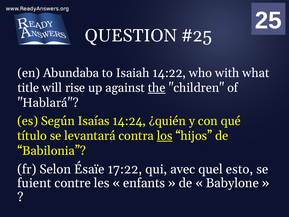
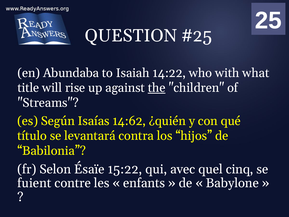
Hablará: Hablará -> Streams (48, 103)
14:24: 14:24 -> 14:62 (129, 121)
los underline: present -> none (165, 136)
17:22: 17:22 -> 15:22 (125, 169)
esto: esto -> cinq (240, 169)
